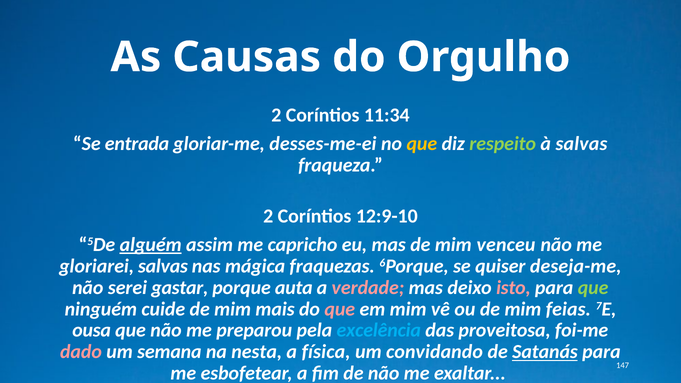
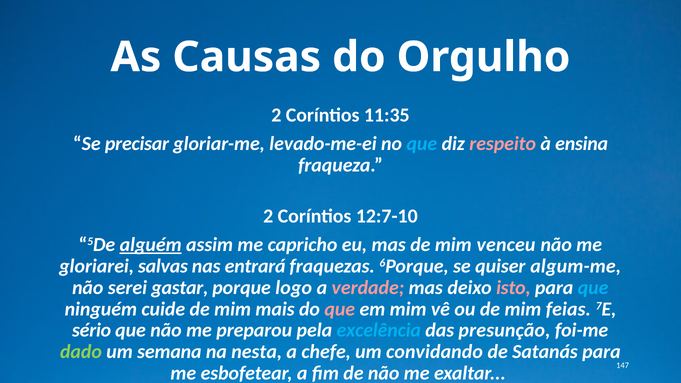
11:34: 11:34 -> 11:35 (387, 115)
entrada: entrada -> precisar (137, 144)
desses-me-ei: desses-me-ei -> levado-me-ei (323, 144)
que colour: yellow -> light blue (422, 144)
respeito colour: light green -> pink (503, 144)
à salvas: salvas -> ensina (582, 144)
12:9-10: 12:9-10 -> 12:7-10 (387, 216)
mágica: mágica -> entrará (255, 266)
deseja-me: deseja-me -> algum-me (576, 266)
auta: auta -> logo (294, 288)
que colour: light green -> light blue (593, 288)
ousa: ousa -> sério (92, 330)
proveitosa: proveitosa -> presunção (504, 330)
dado colour: pink -> light green (81, 352)
física: física -> chefe (326, 352)
Satanás underline: present -> none (545, 352)
